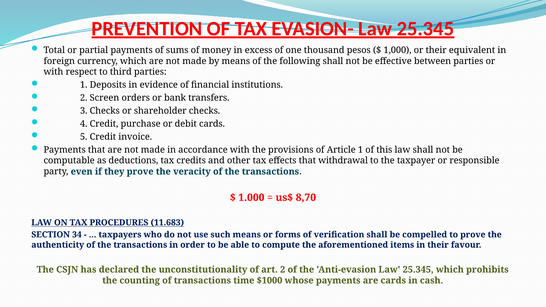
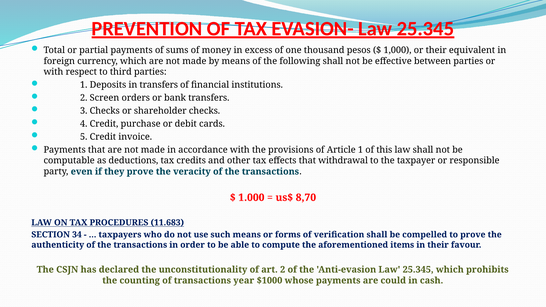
in evidence: evidence -> transfers (159, 85)
time: time -> year (244, 281)
are cards: cards -> could (393, 281)
